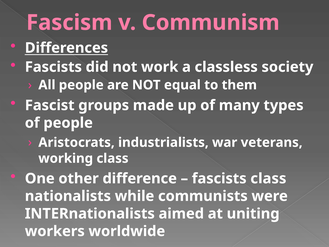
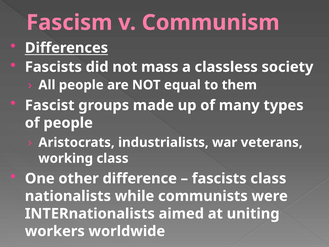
work: work -> mass (160, 67)
